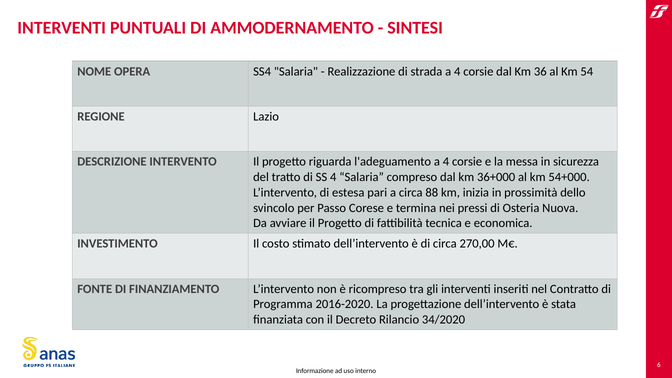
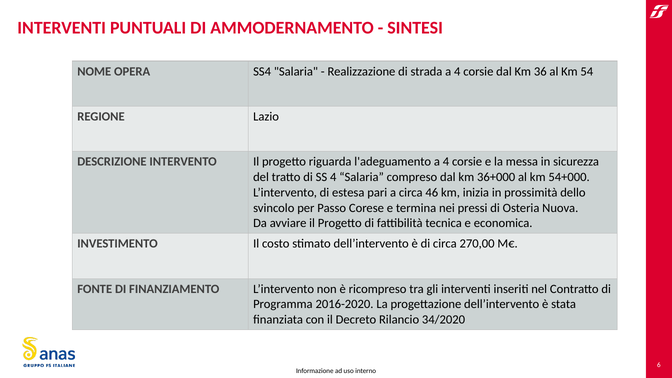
88: 88 -> 46 (432, 193)
